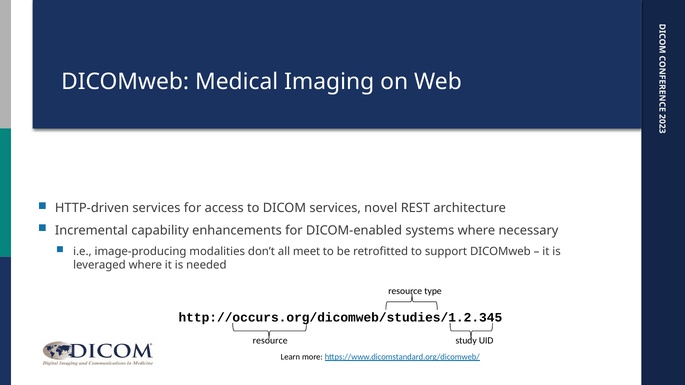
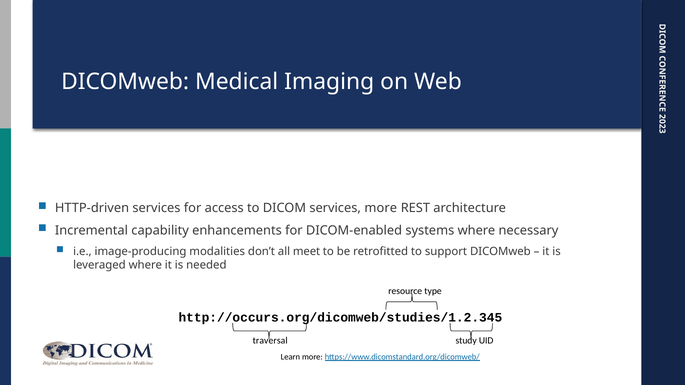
services novel: novel -> more (381, 208)
resource: resource -> traversal (270, 341)
